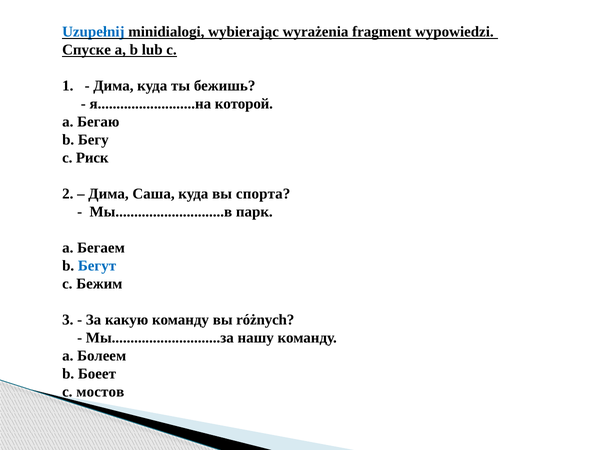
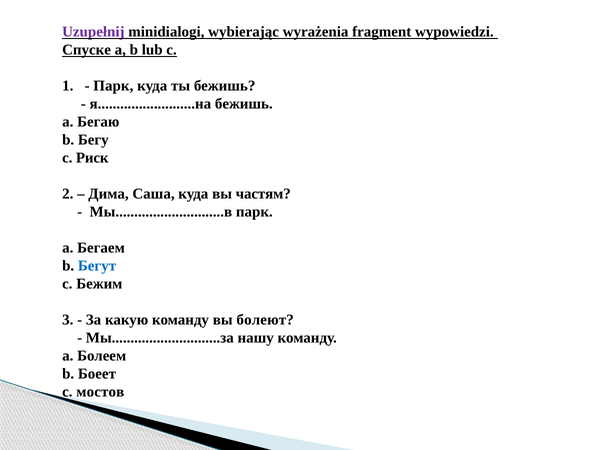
Uzupełnij colour: blue -> purple (93, 32)
Дима: Дима -> Парк (113, 86)
я..........................на которой: которой -> бежишь (244, 104)
спорта: спорта -> частям (263, 194)
różnych: różnych -> болеют (265, 320)
